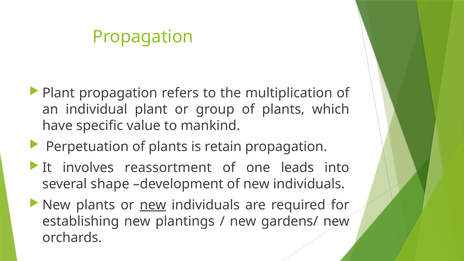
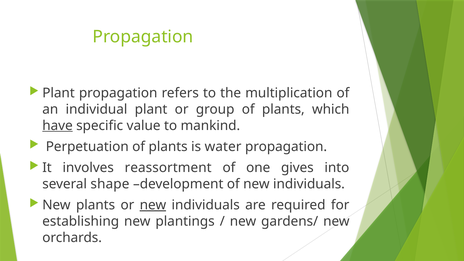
have underline: none -> present (58, 126)
retain: retain -> water (223, 147)
leads: leads -> gives (297, 168)
